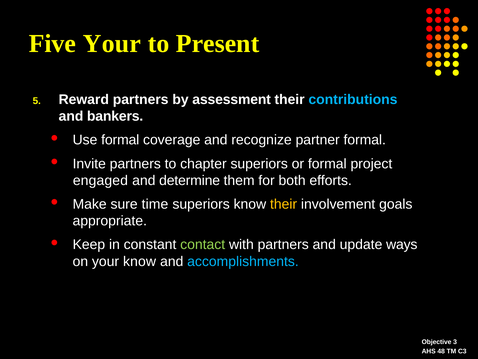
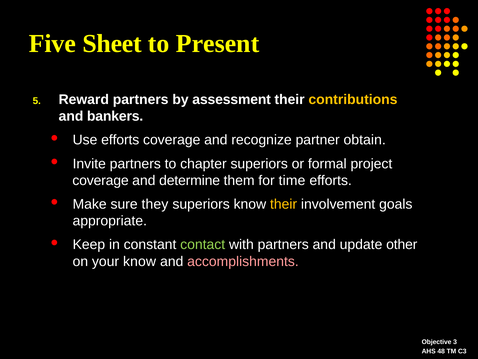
Five Your: Your -> Sheet (112, 44)
contributions colour: light blue -> yellow (353, 99)
Use formal: formal -> efforts (120, 140)
partner formal: formal -> obtain (365, 140)
engaged: engaged -> coverage (101, 180)
both: both -> time (292, 180)
time: time -> they (155, 204)
ways: ways -> other (402, 244)
accomplishments colour: light blue -> pink (243, 261)
